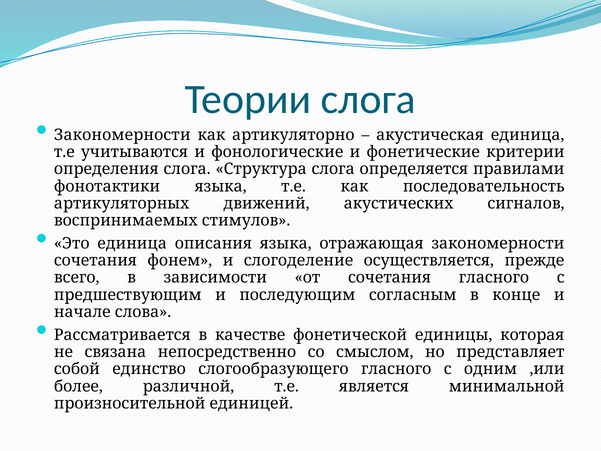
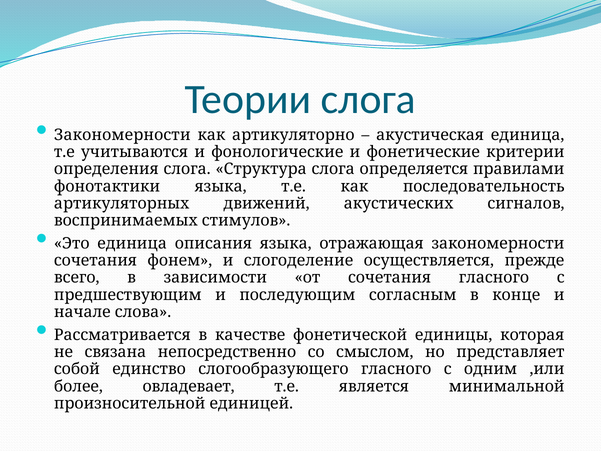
различной: различной -> овладевает (189, 386)
